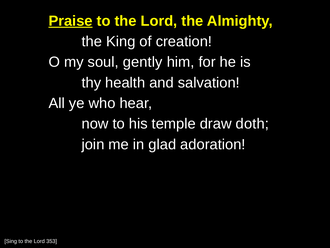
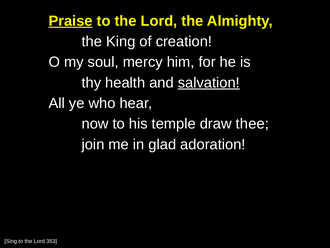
gently: gently -> mercy (143, 62)
salvation underline: none -> present (209, 82)
doth: doth -> thee (252, 124)
